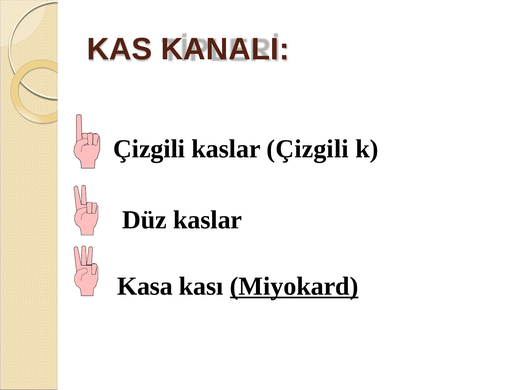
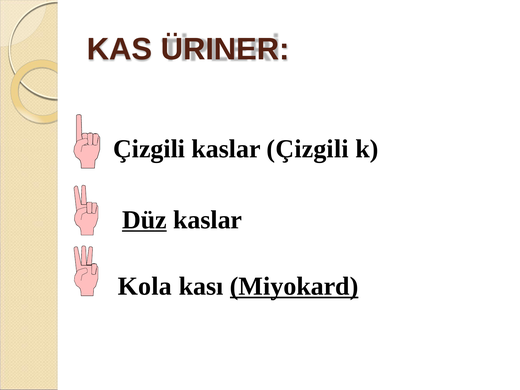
KANALI: KANALI -> ÜRINER (225, 49)
Düz underline: none -> present (144, 220)
Kasa: Kasa -> Kola (145, 286)
